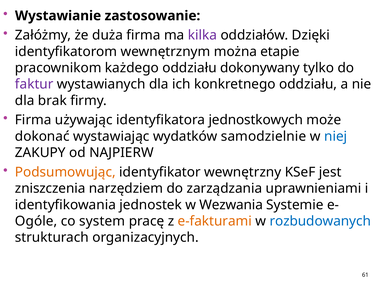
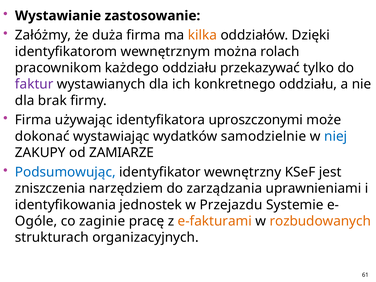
kilka colour: purple -> orange (202, 35)
etapie: etapie -> rolach (280, 52)
dokonywany: dokonywany -> przekazywać (260, 68)
jednostkowych: jednostkowych -> uproszczonymi (256, 120)
NAJPIERW: NAJPIERW -> ZAMIARZE (122, 153)
Podsumowując colour: orange -> blue (65, 172)
Wezwania: Wezwania -> Przejazdu (231, 205)
system: system -> zaginie (102, 221)
rozbudowanych colour: blue -> orange (320, 221)
